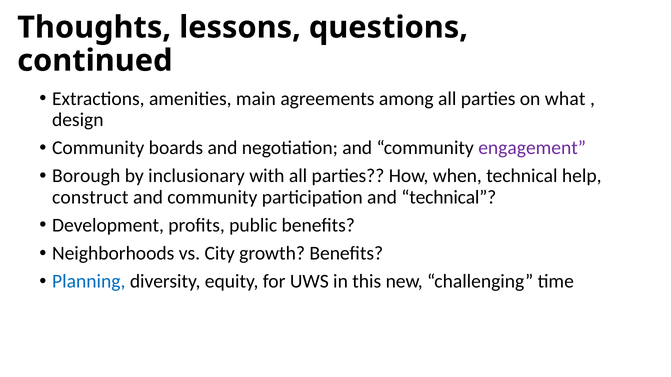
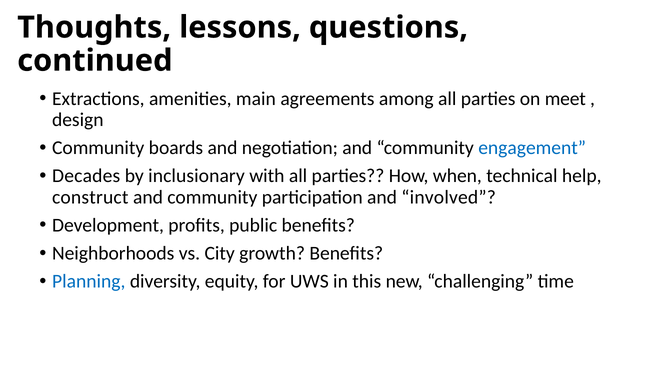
what: what -> meet (565, 99)
engagement colour: purple -> blue (532, 148)
Borough: Borough -> Decades (86, 176)
and technical: technical -> involved (449, 197)
